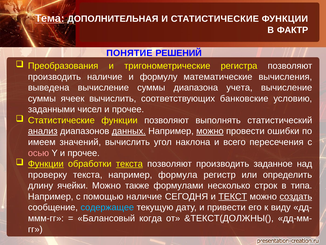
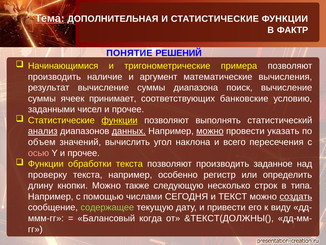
Преобразования: Преобразования -> Начинающимися (63, 66)
регистра: регистра -> примера (239, 66)
формулу: формулу -> аргумент (159, 77)
выведена: выведена -> результат (49, 87)
учета: учета -> поиск (239, 87)
ячеек вычислить: вычислить -> принимает (113, 98)
функции underline: none -> present (119, 120)
ошибки: ошибки -> указать (283, 131)
имеем: имеем -> объем (42, 142)
Функции underline: present -> none (46, 164)
текста underline: present -> none (129, 164)
формула: формула -> особенно (178, 174)
ячейки: ячейки -> кнопки (73, 185)
формулами: формулами -> следующую (178, 185)
помощью наличие: наличие -> числами (144, 196)
ТЕКСТ underline: present -> none (233, 196)
содержащее colour: light blue -> light green (107, 207)
